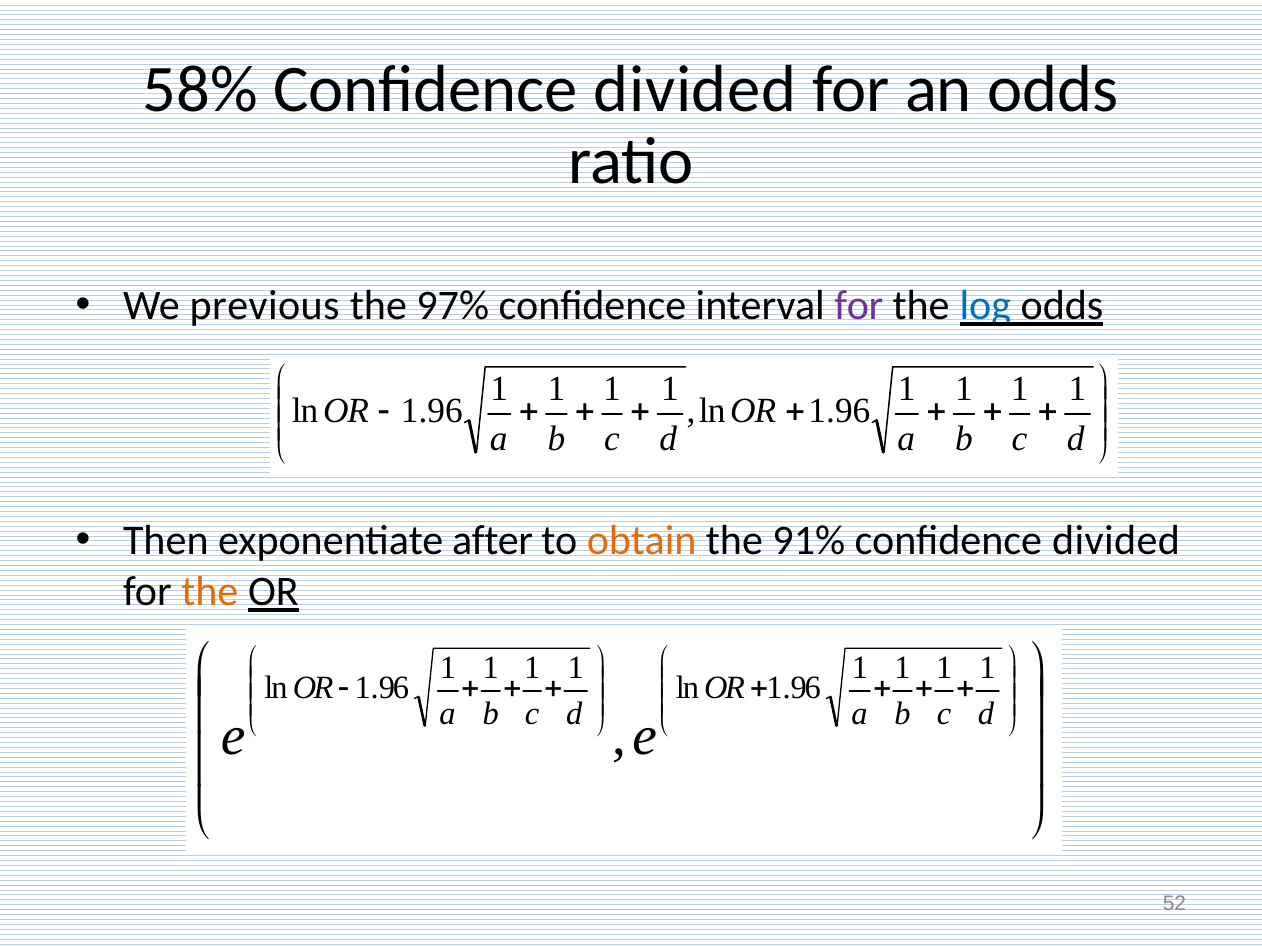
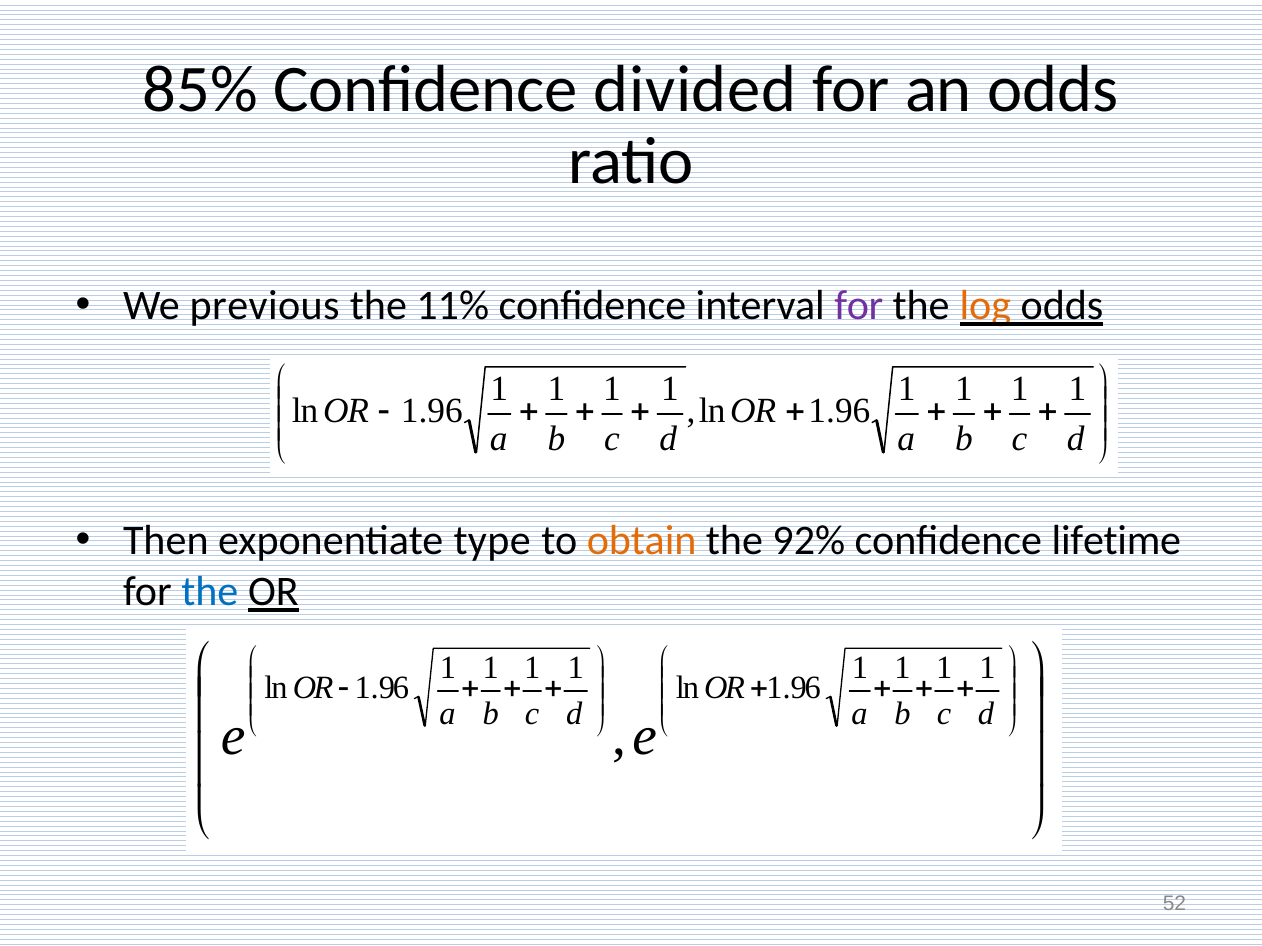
58%: 58% -> 85% (200, 90)
97%: 97% -> 11% (453, 306)
log colour: blue -> orange (985, 306)
after: after -> type (492, 541)
91%: 91% -> 92% (809, 541)
divided: divided -> lifetime (1116, 541)
the colour: orange -> blue (210, 592)
